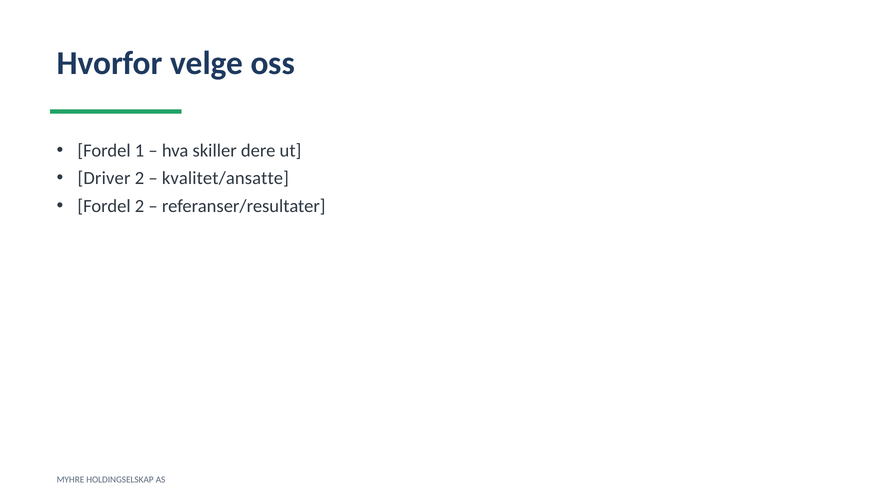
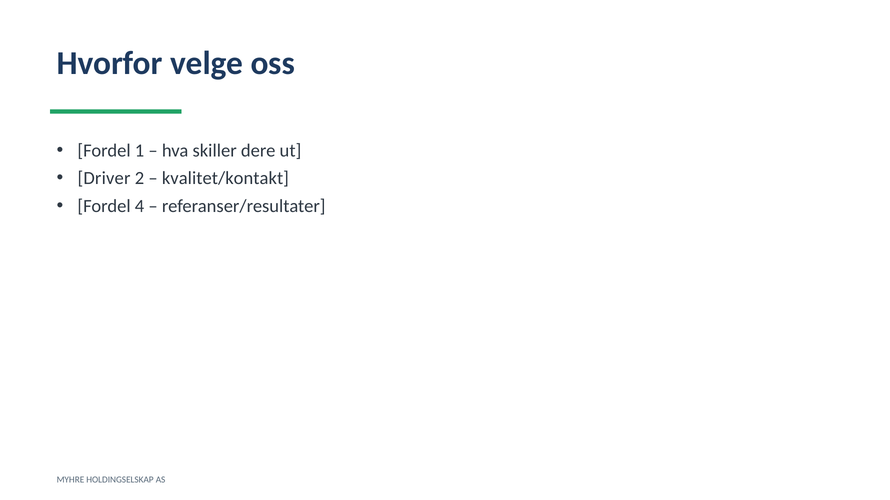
kvalitet/ansatte: kvalitet/ansatte -> kvalitet/kontakt (225, 179)
Fordel 2: 2 -> 4 (140, 206)
